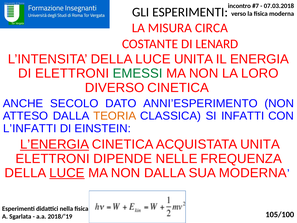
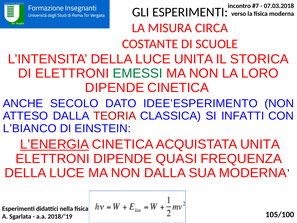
LENARD: LENARD -> SCUOLE (217, 44)
ENERGIA: ENERGIA -> STORICA (259, 59)
DIVERSO: DIVERSO -> DIPENDE (115, 88)
ANNI’ESPERIMENTO: ANNI’ESPERIMENTO -> IDEE’ESPERIMENTO (200, 103)
TEORIA colour: orange -> red (115, 116)
L’INFATTI: L’INFATTI -> L’BIANCO (30, 128)
NELLE: NELLE -> QUASI (177, 159)
LUCE underline: present -> none (67, 173)
